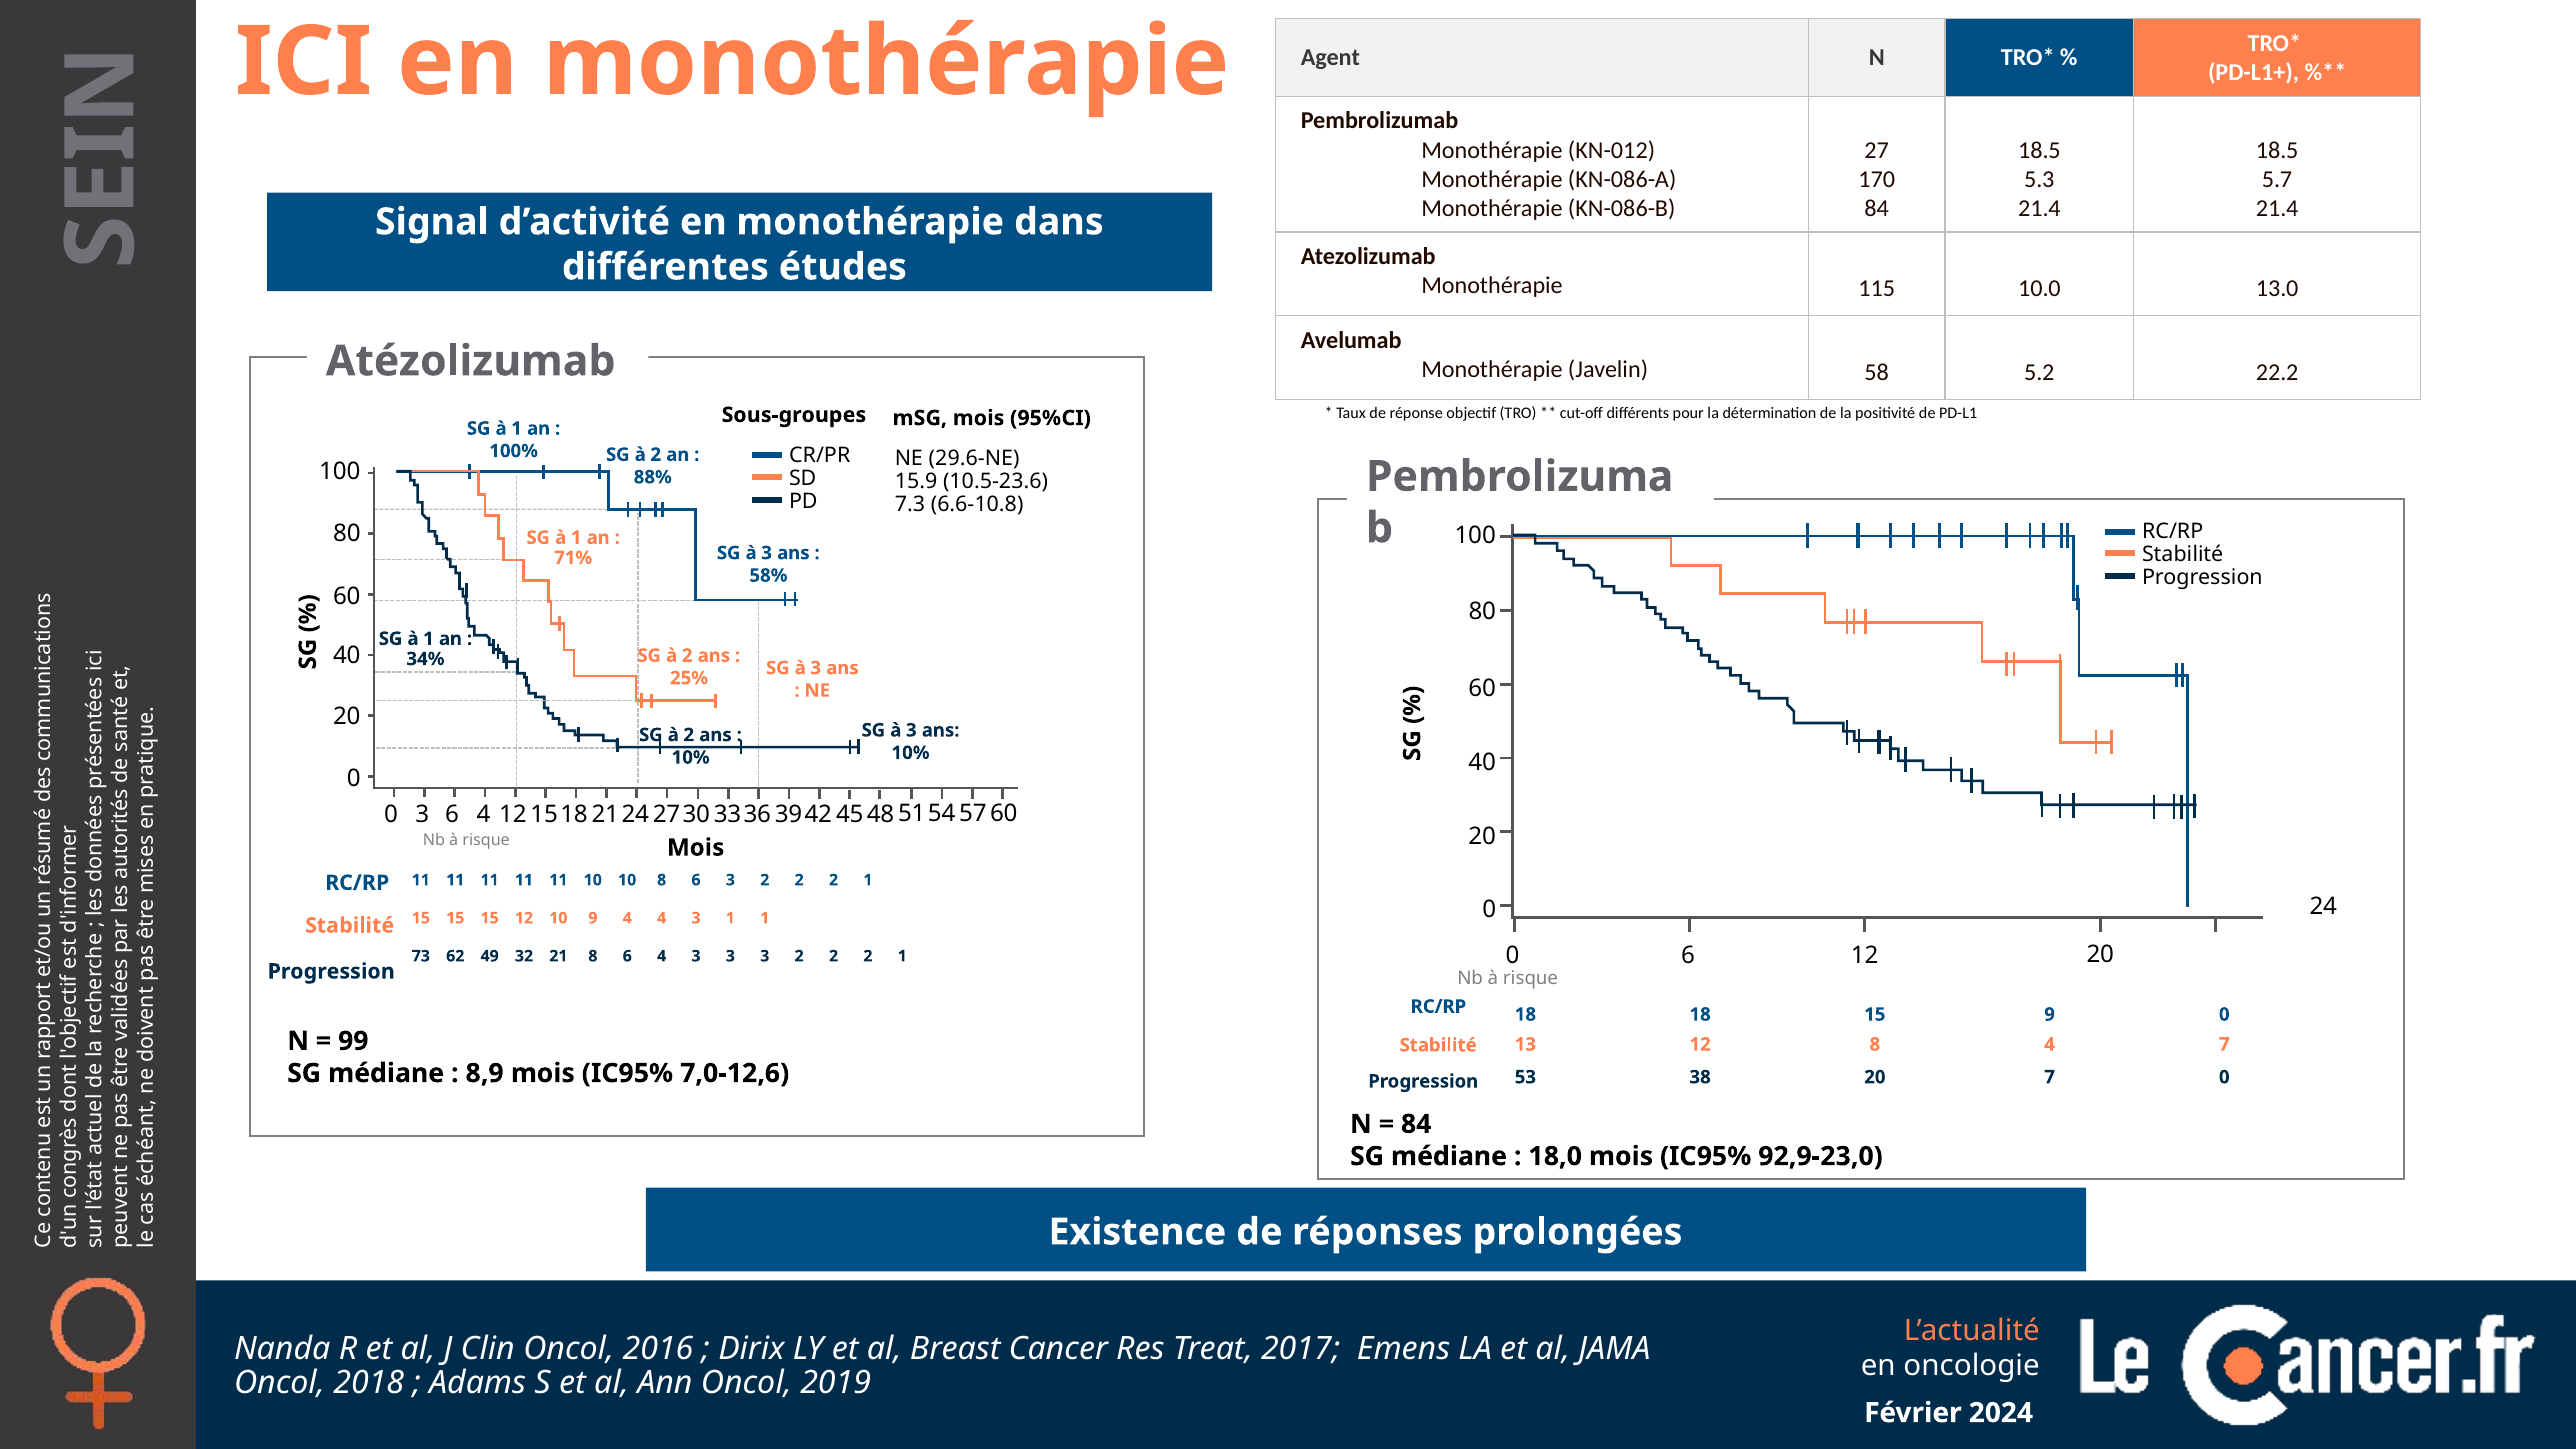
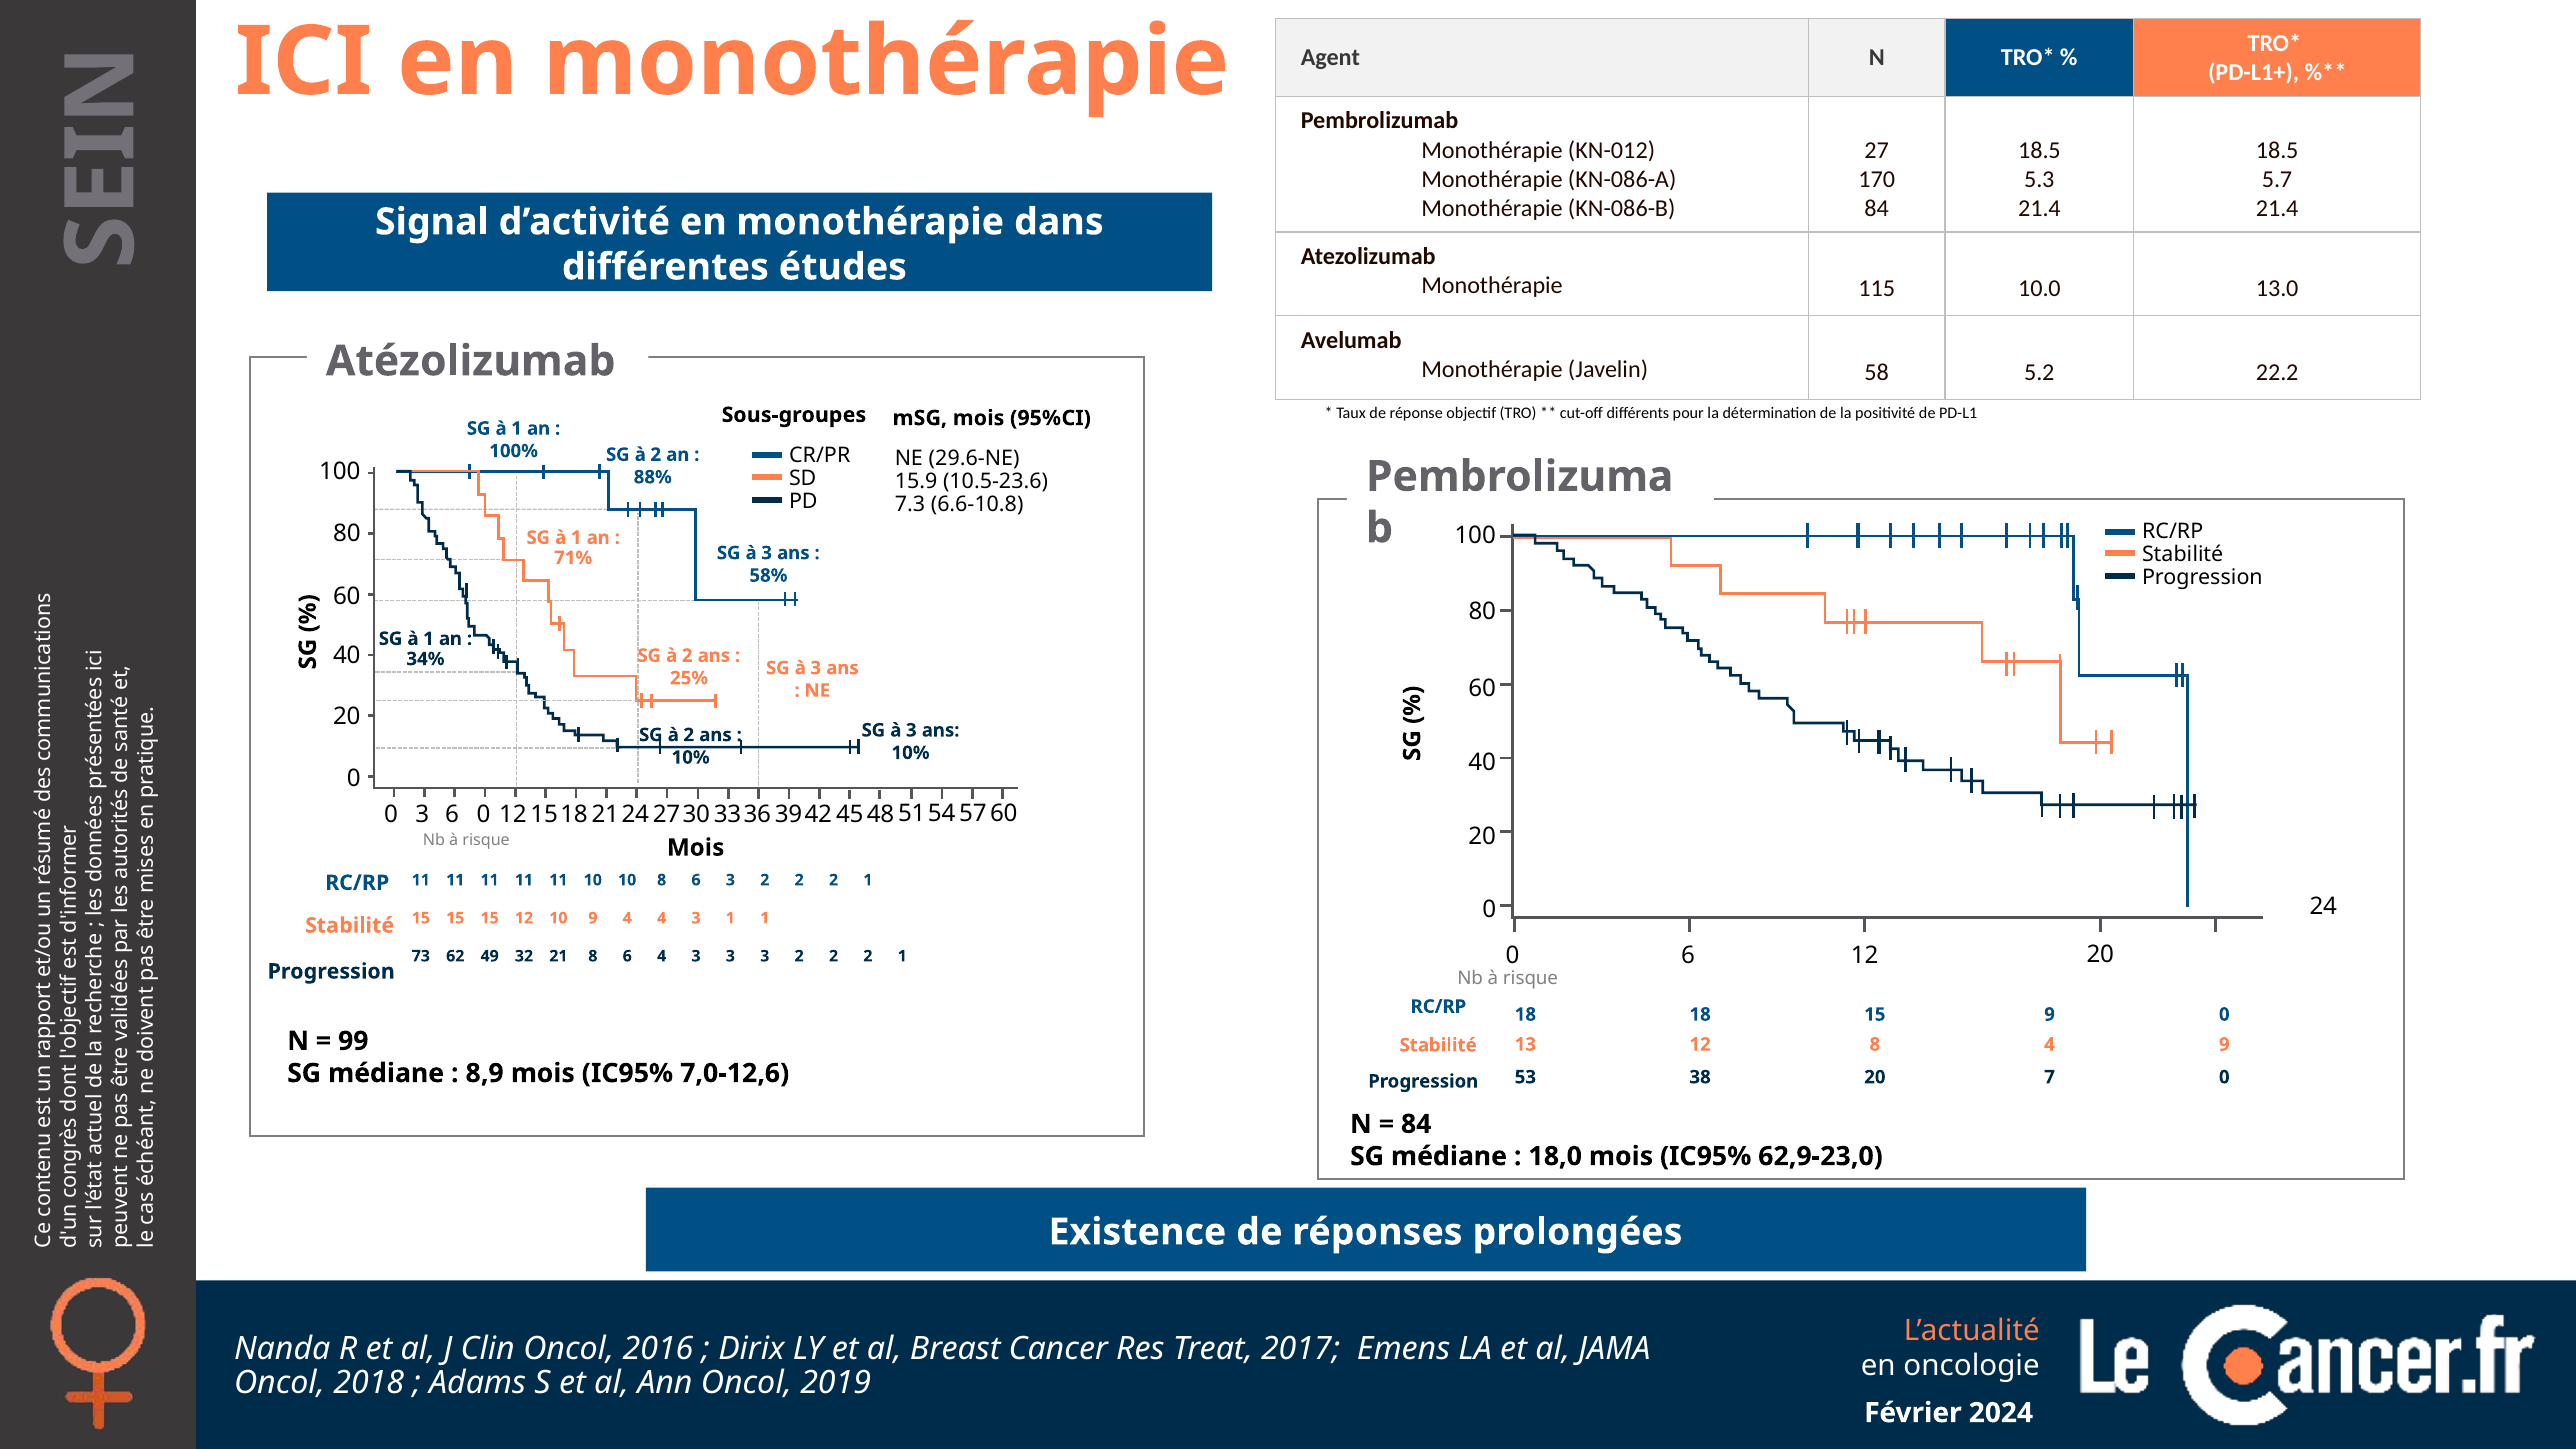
3 6 4: 4 -> 0 (483, 814)
4 7: 7 -> 9 (2224, 1044)
92,9-23,0: 92,9-23,0 -> 62,9-23,0 (1820, 1156)
